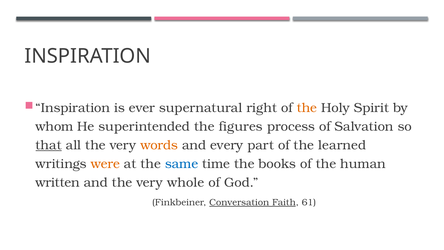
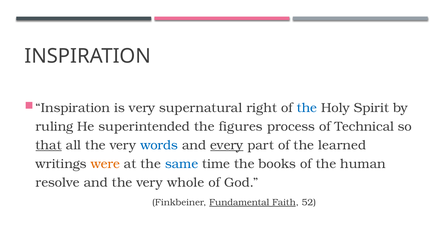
is ever: ever -> very (142, 108)
the colour: orange -> blue (307, 108)
whom: whom -> ruling (54, 126)
Salvation: Salvation -> Technical (364, 126)
words colour: orange -> blue (159, 145)
every underline: none -> present (227, 145)
written: written -> resolve (58, 182)
Conversation: Conversation -> Fundamental (239, 202)
61: 61 -> 52 (309, 202)
